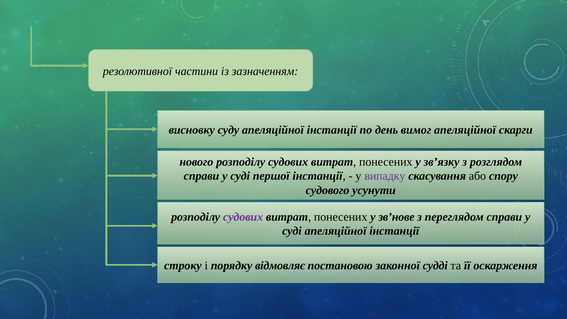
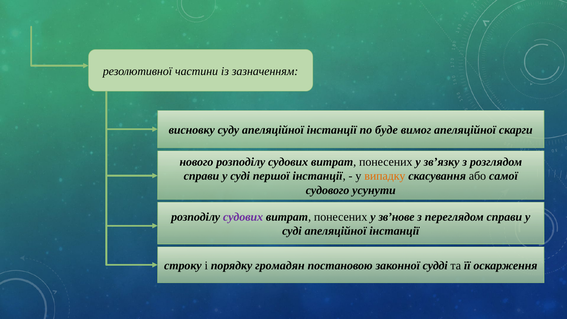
день: день -> буде (386, 130)
випадку colour: purple -> orange (385, 176)
спору: спору -> самої (503, 176)
відмовляє: відмовляє -> громадян (280, 266)
